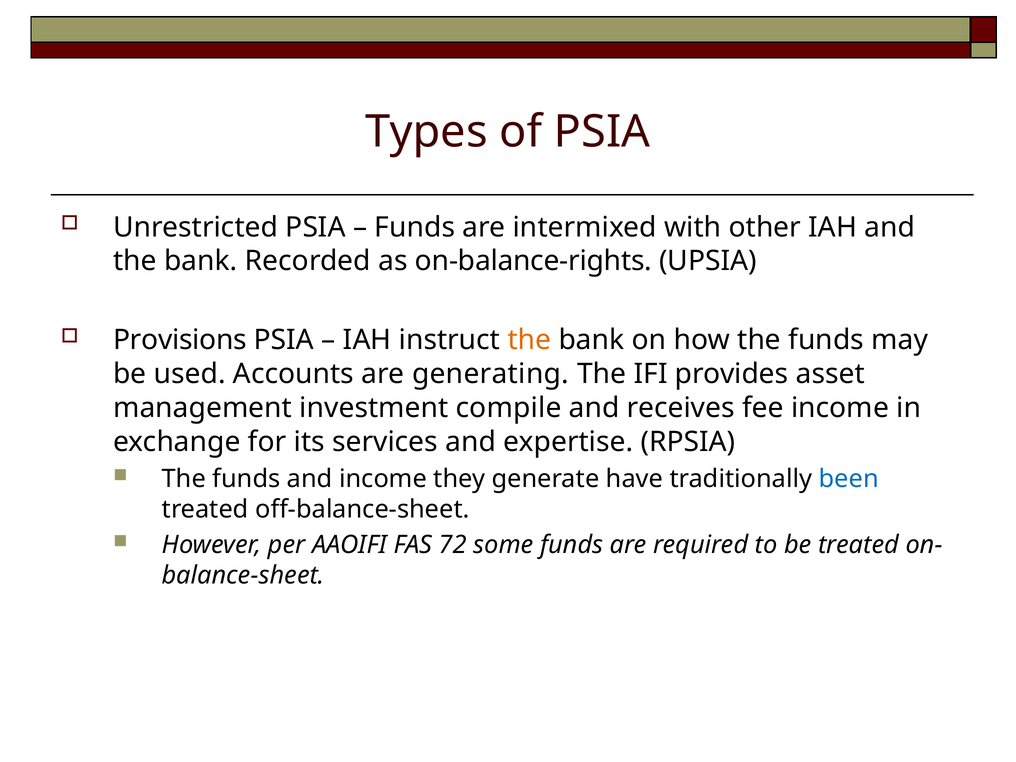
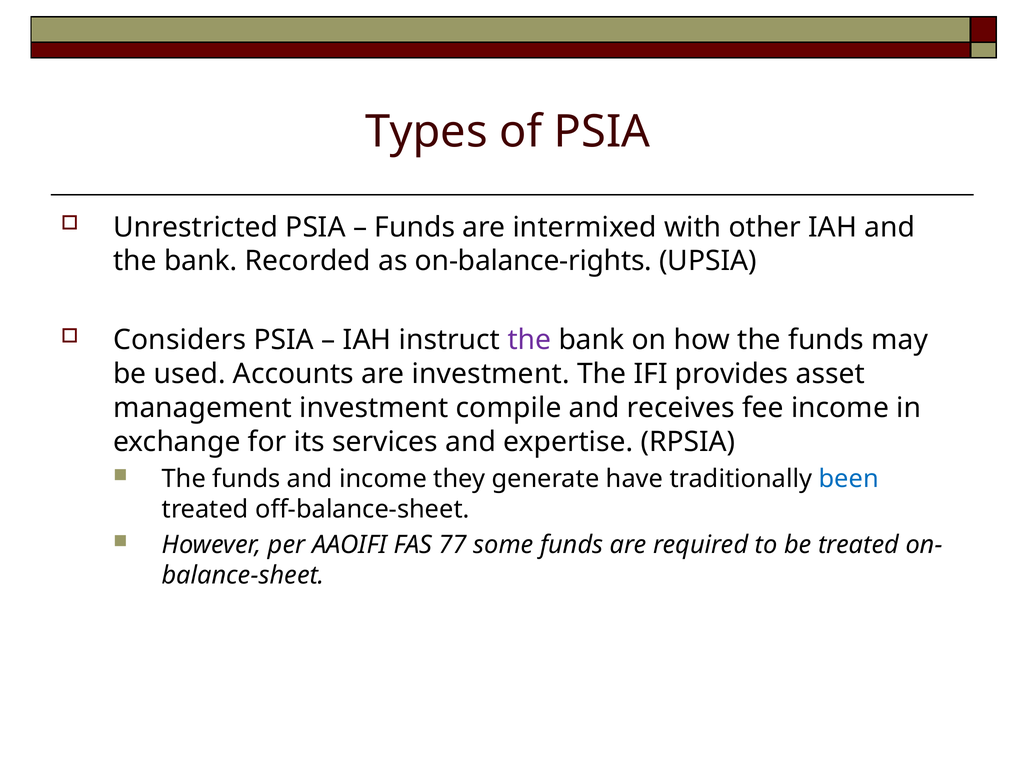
Provisions: Provisions -> Considers (180, 340)
the colour: orange -> purple (529, 340)
are generating: generating -> investment (491, 374)
72: 72 -> 77 (453, 545)
